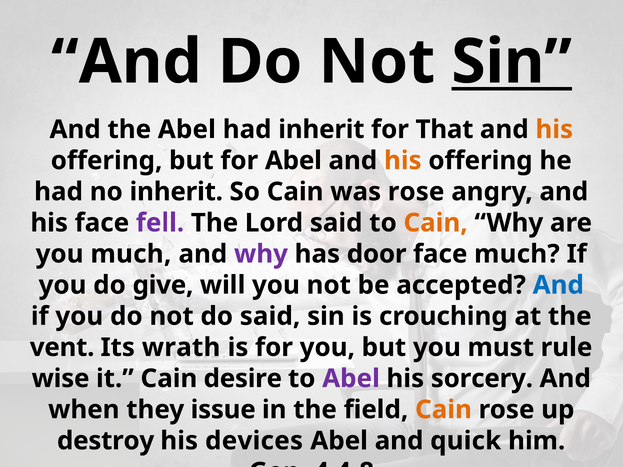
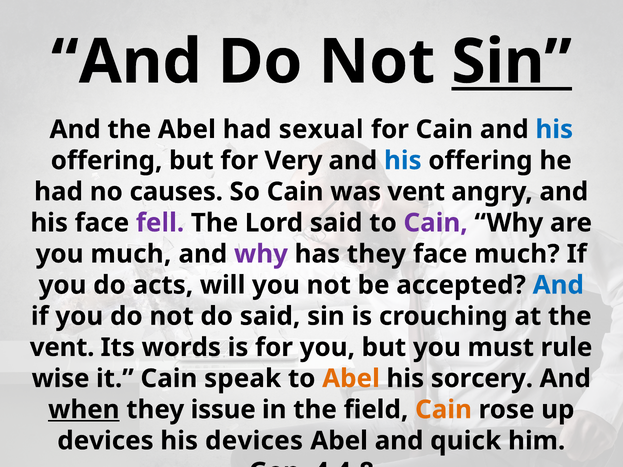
had inherit: inherit -> sexual (321, 130)
for That: That -> Cain (444, 130)
his colour: orange -> blue (554, 130)
for Abel: Abel -> Very (293, 161)
his colour: orange -> blue (403, 161)
no inherit: inherit -> causes (176, 192)
was rose: rose -> vent (416, 192)
Cain colour: orange -> purple (436, 223)
has door: door -> they (376, 254)
give: give -> acts (163, 285)
wrath: wrath -> words (181, 348)
desire: desire -> speak (243, 379)
Abel colour: purple -> orange (351, 379)
when underline: none -> present (84, 410)
destroy: destroy -> devices (105, 441)
